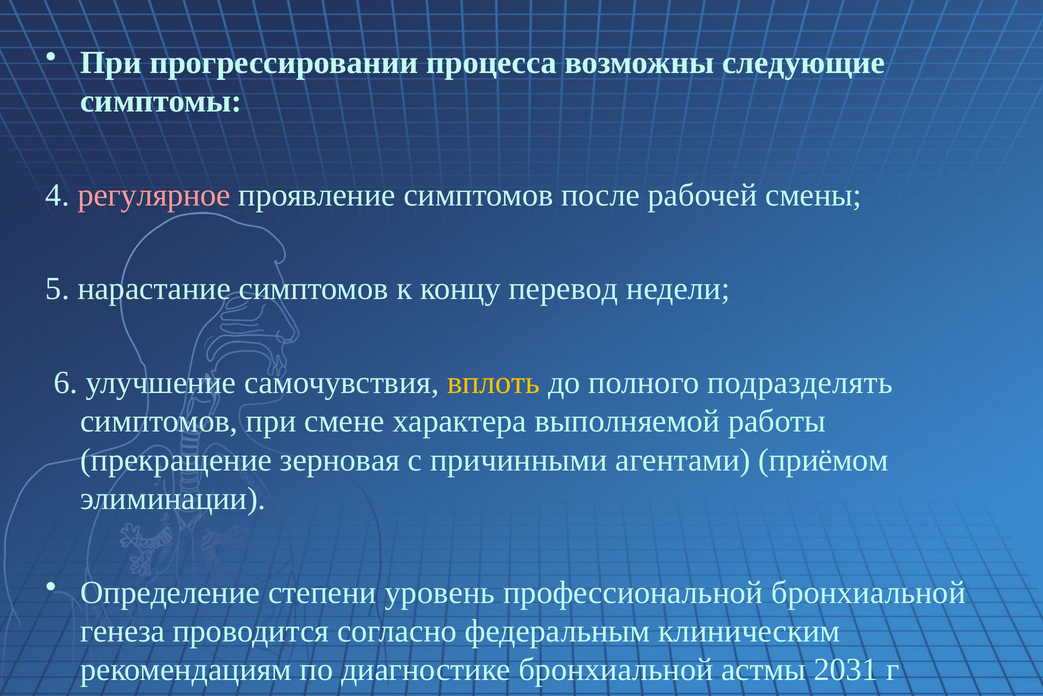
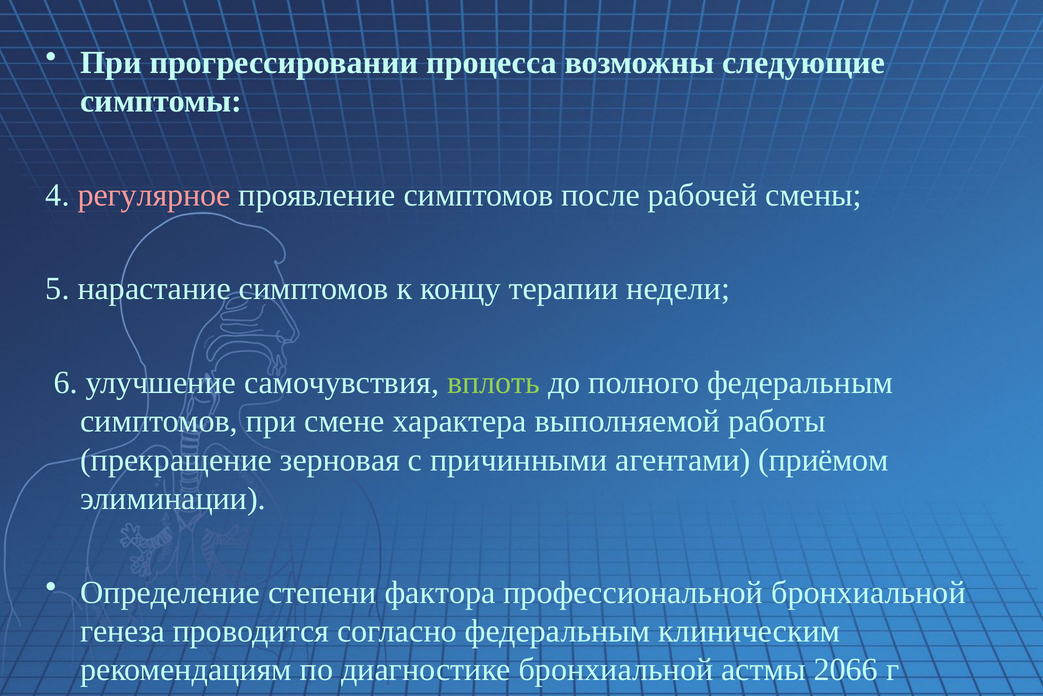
перевод: перевод -> терапии (564, 288)
вплоть colour: yellow -> light green (494, 382)
полного подразделять: подразделять -> федеральным (800, 382)
уровень: уровень -> фактора (440, 592)
2031: 2031 -> 2066 (846, 669)
